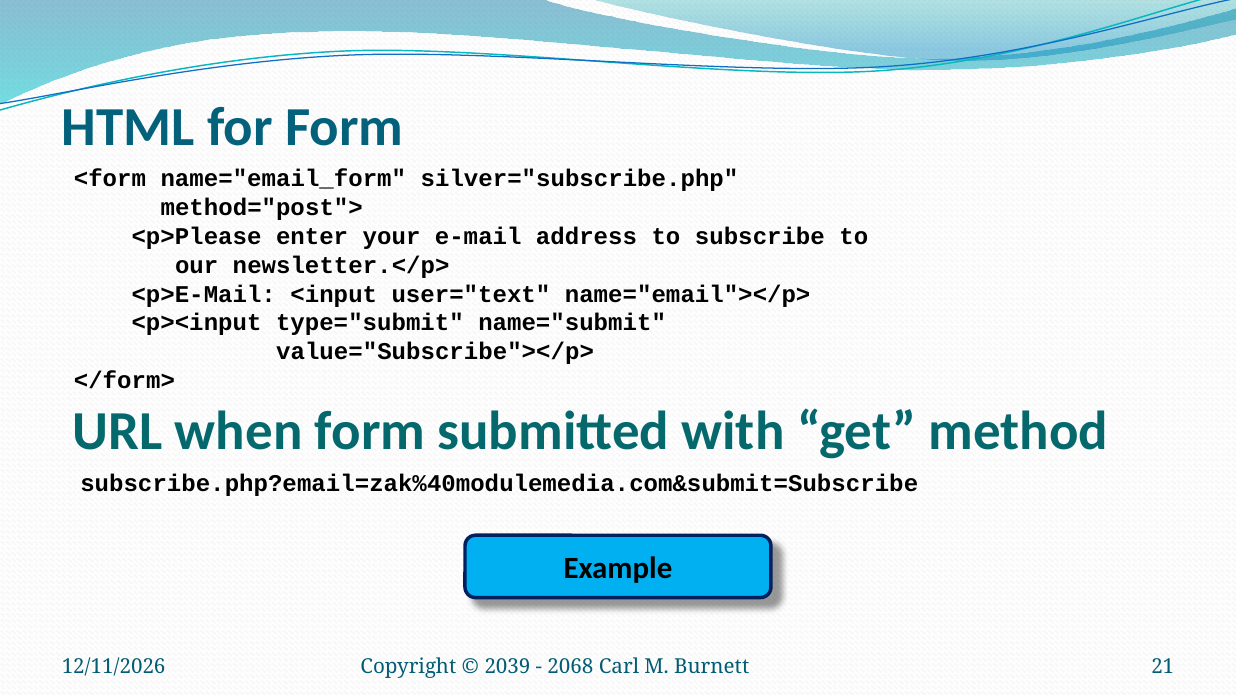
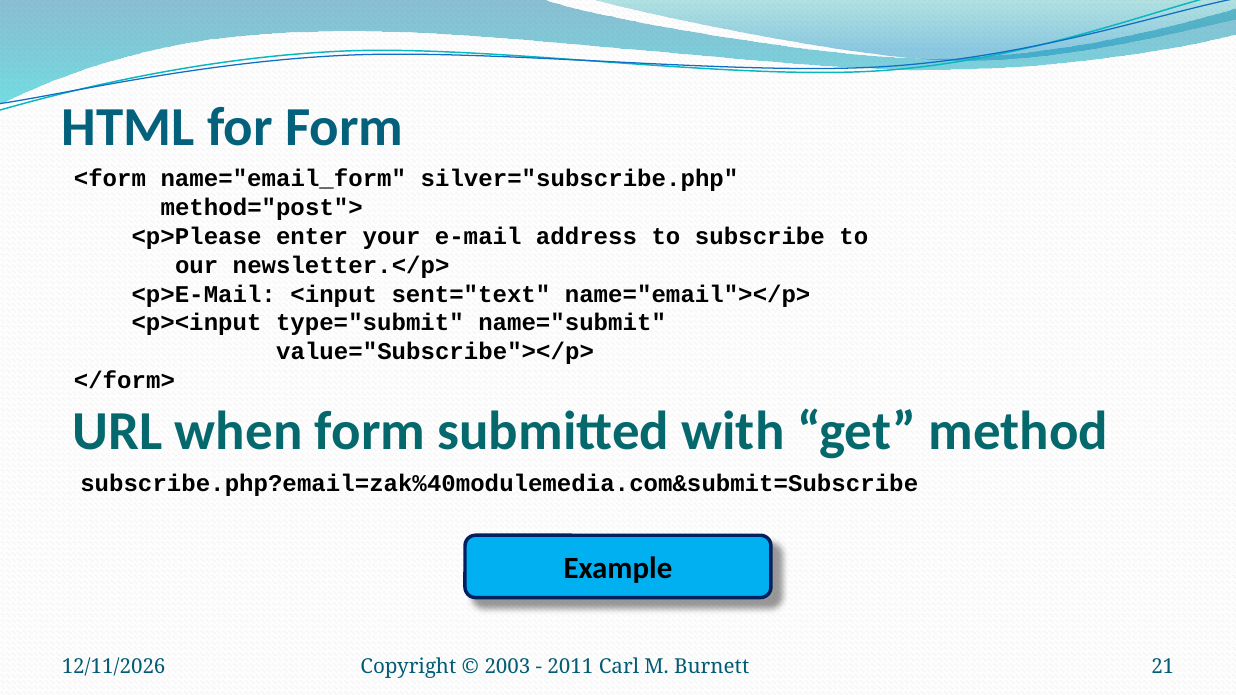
user="text: user="text -> sent="text (471, 294)
2039: 2039 -> 2003 (507, 667)
2068: 2068 -> 2011 (570, 667)
